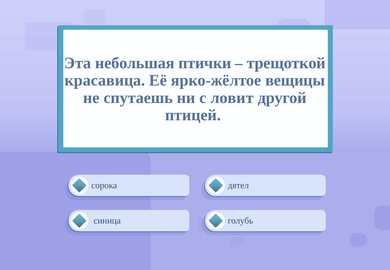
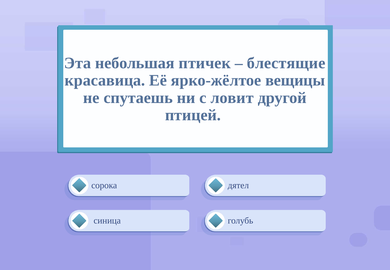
птички: птички -> птичек (205, 63)
трещоткой: трещоткой -> блестящие (286, 63)
